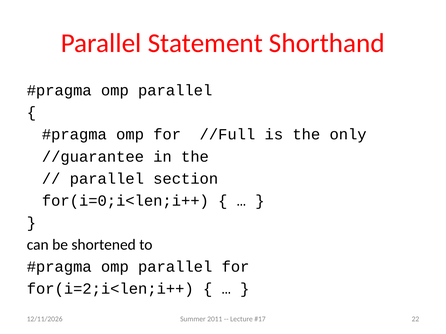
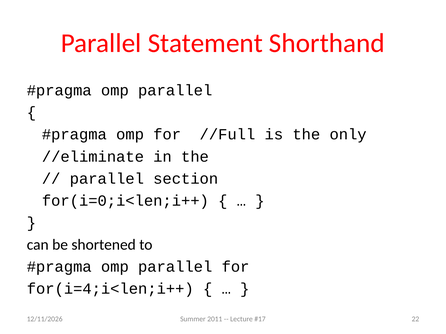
//guarantee: //guarantee -> //eliminate (93, 157)
for(i=2;i<len;i++: for(i=2;i<len;i++ -> for(i=4;i<len;i++ (110, 289)
